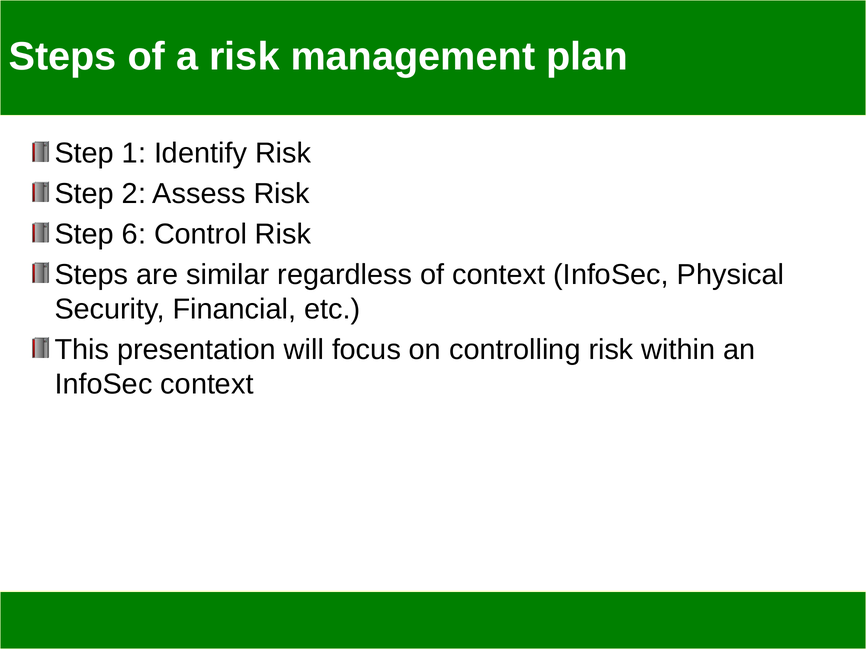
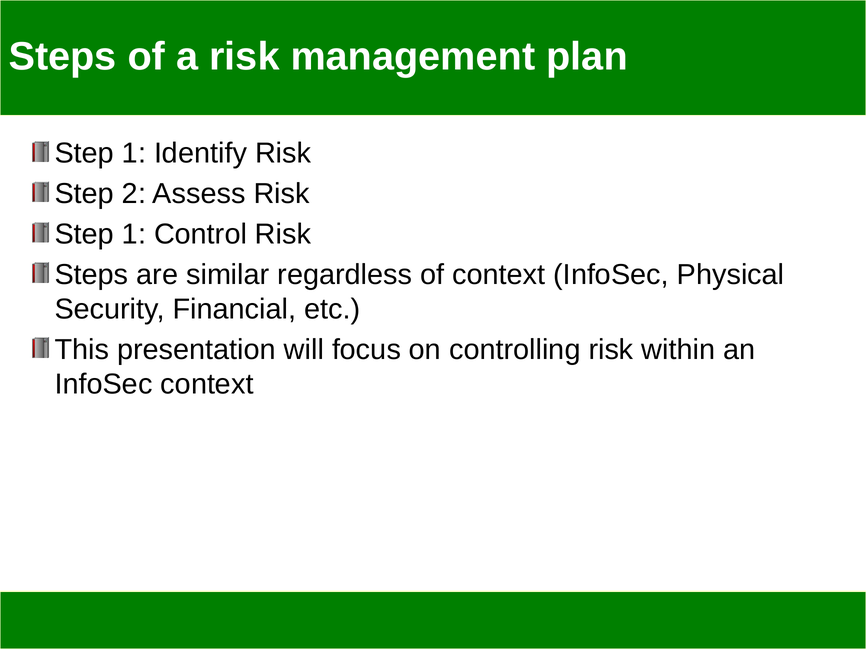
6: 6 -> 1 (134, 234)
